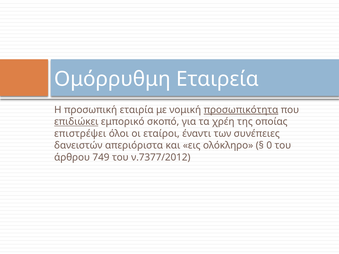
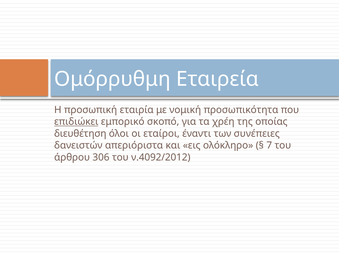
προσωπικότητα underline: present -> none (241, 110)
επιστρέψει: επιστρέψει -> διευθέτηση (80, 134)
0: 0 -> 7 (269, 146)
749: 749 -> 306 (101, 157)
ν.7377/2012: ν.7377/2012 -> ν.4092/2012 (161, 157)
